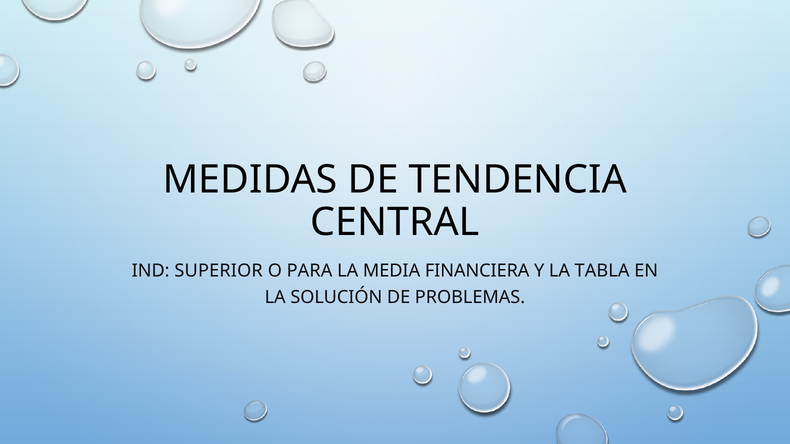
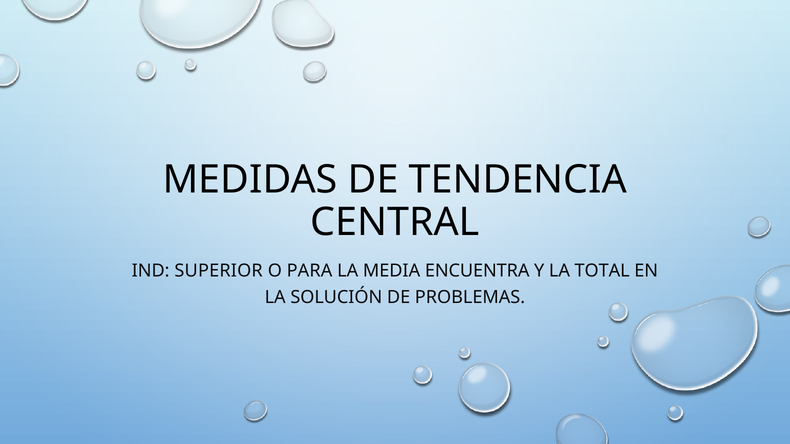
FINANCIERA: FINANCIERA -> ENCUENTRA (477, 271)
TABLA: TABLA -> TOTAL (602, 271)
